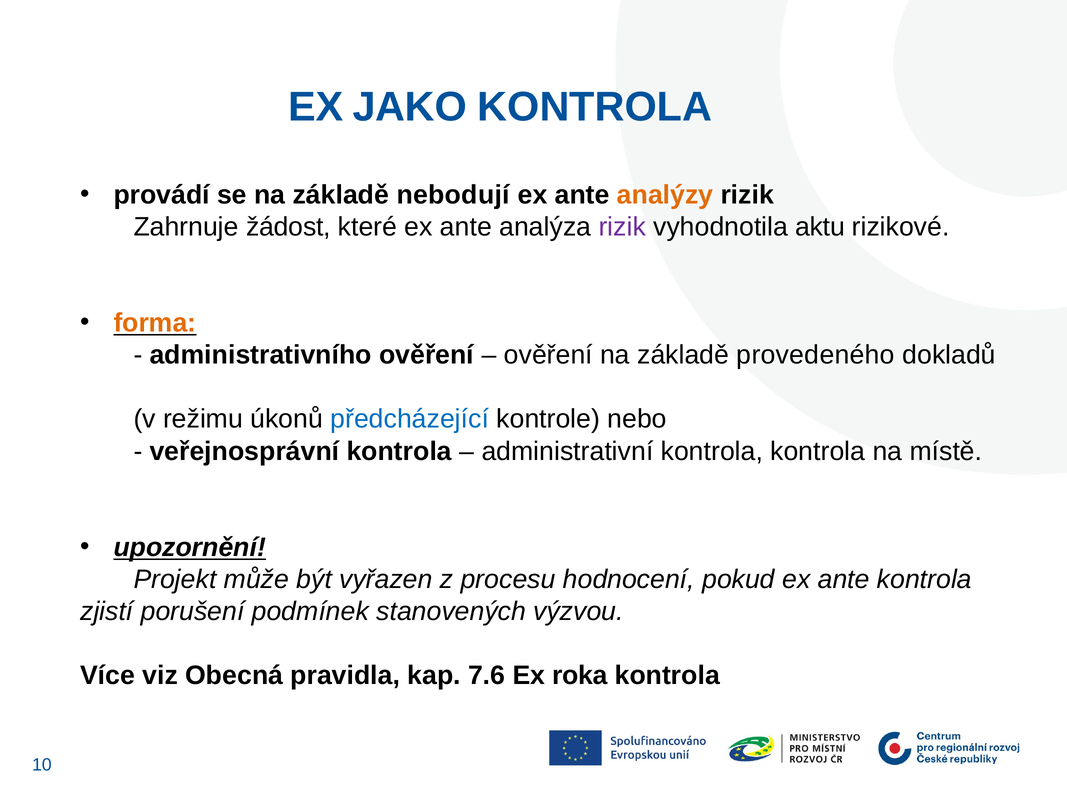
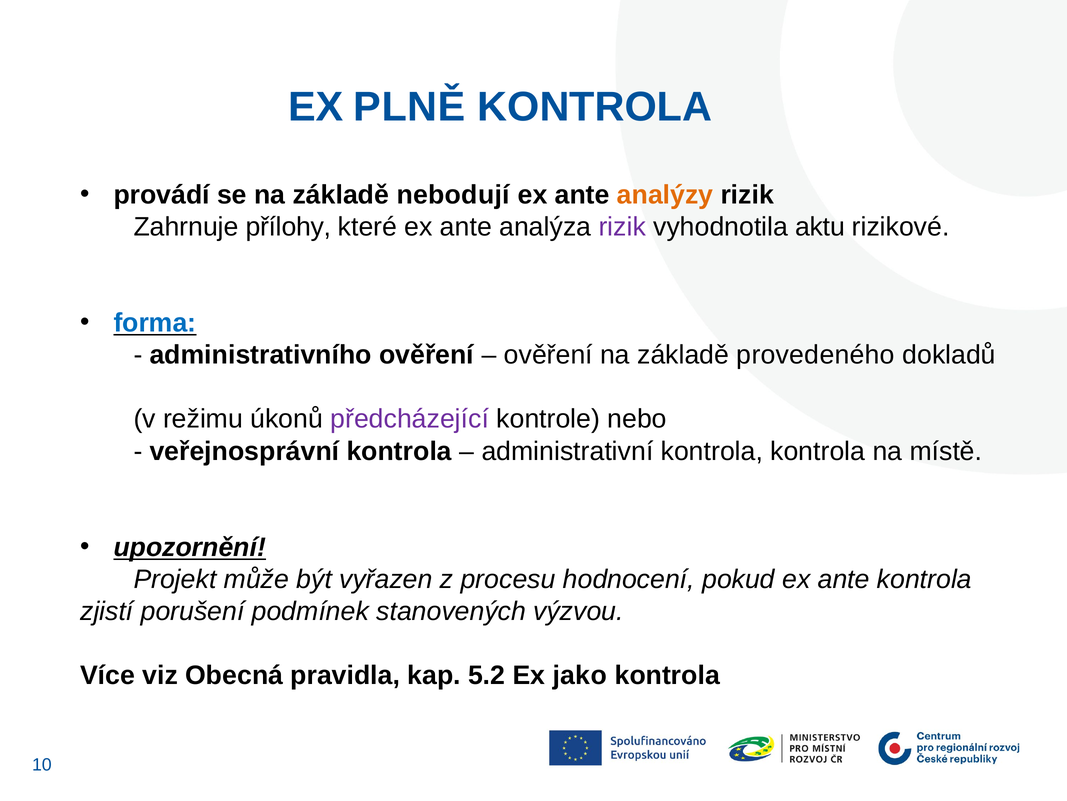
JAKO: JAKO -> PLNĚ (409, 107)
žádost: žádost -> přílohy (288, 227)
forma colour: orange -> blue (155, 323)
předcházející colour: blue -> purple (410, 419)
7.6: 7.6 -> 5.2 (487, 675)
roka: roka -> jako (580, 675)
